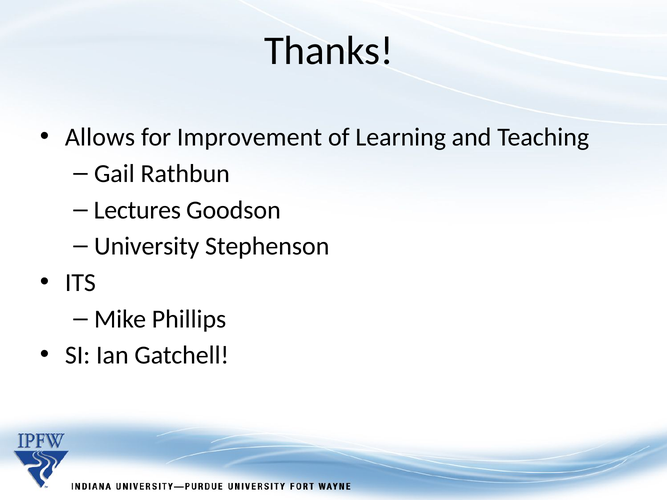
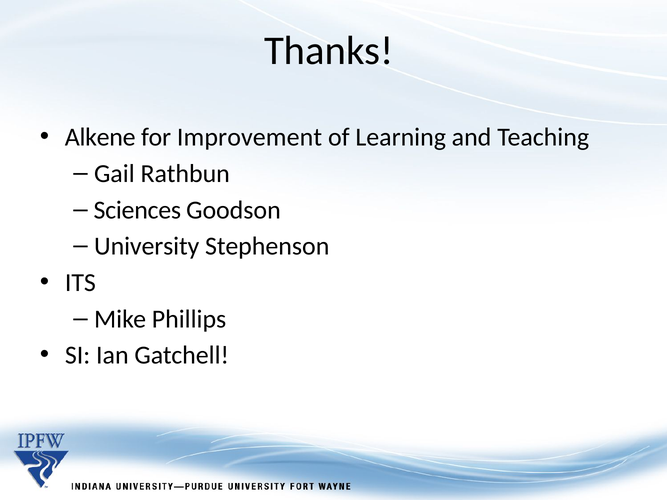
Allows: Allows -> Alkene (100, 137)
Lectures: Lectures -> Sciences (137, 210)
